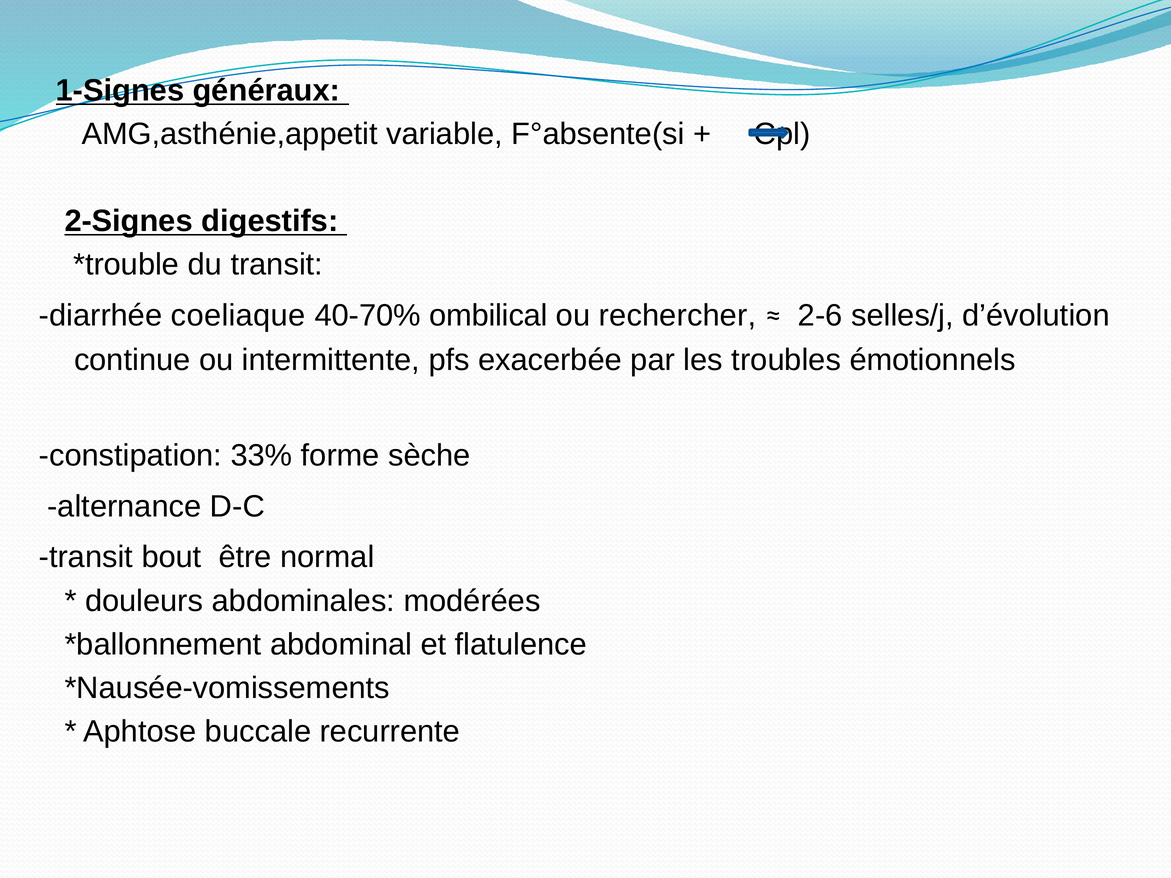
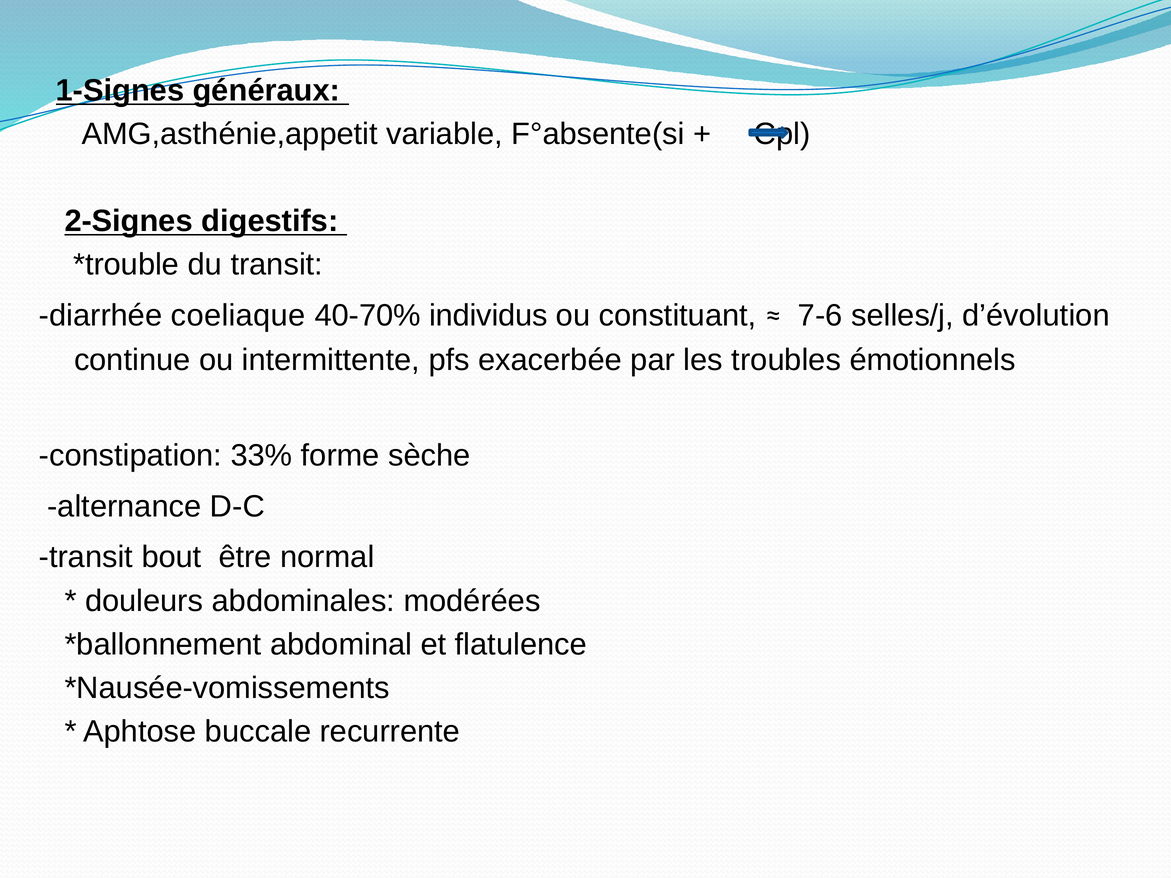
ombilical: ombilical -> individus (488, 316)
rechercher: rechercher -> constituant (678, 316)
2-6: 2-6 -> 7-6 (820, 316)
